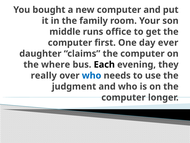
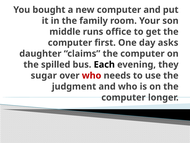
ever: ever -> asks (168, 43)
where: where -> spilled (56, 64)
really: really -> sugar (44, 75)
who colour: blue -> red (92, 75)
